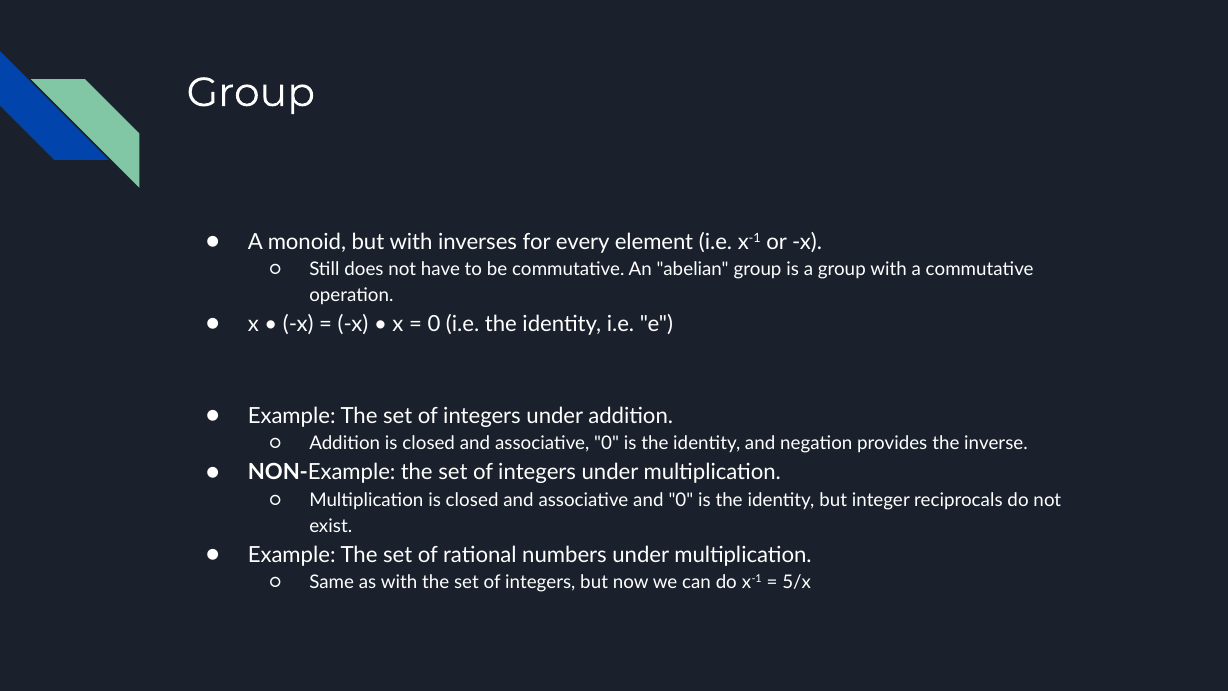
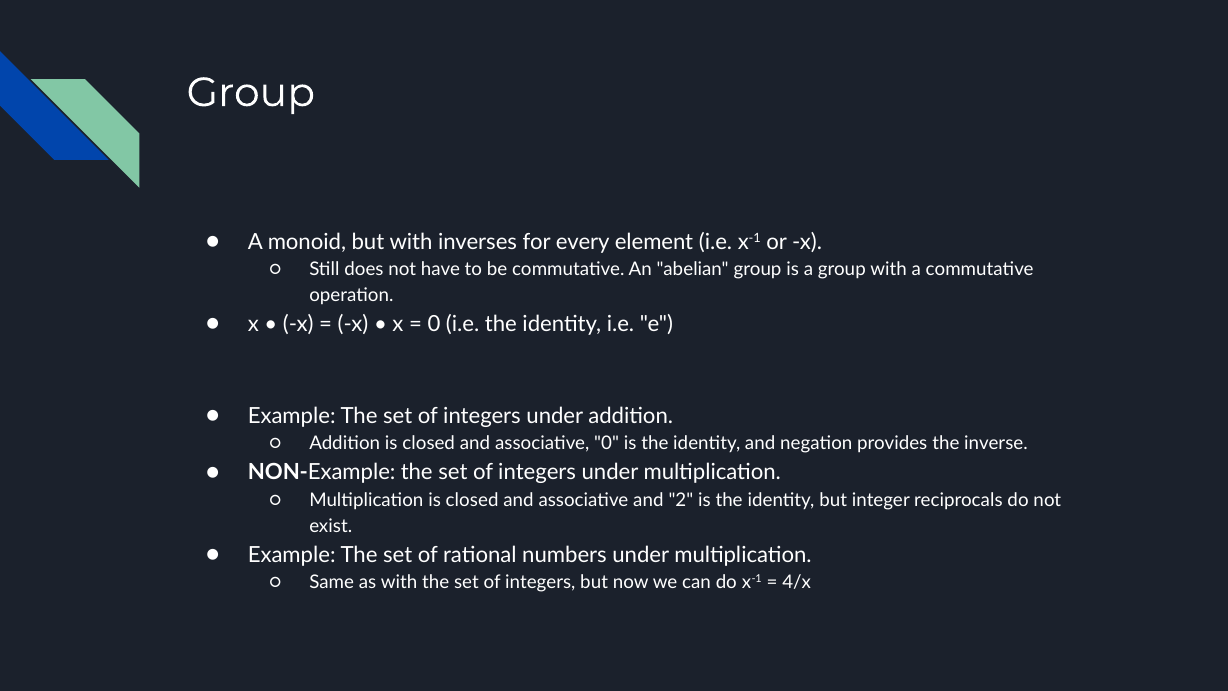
and 0: 0 -> 2 (681, 500)
5/x: 5/x -> 4/x (797, 582)
